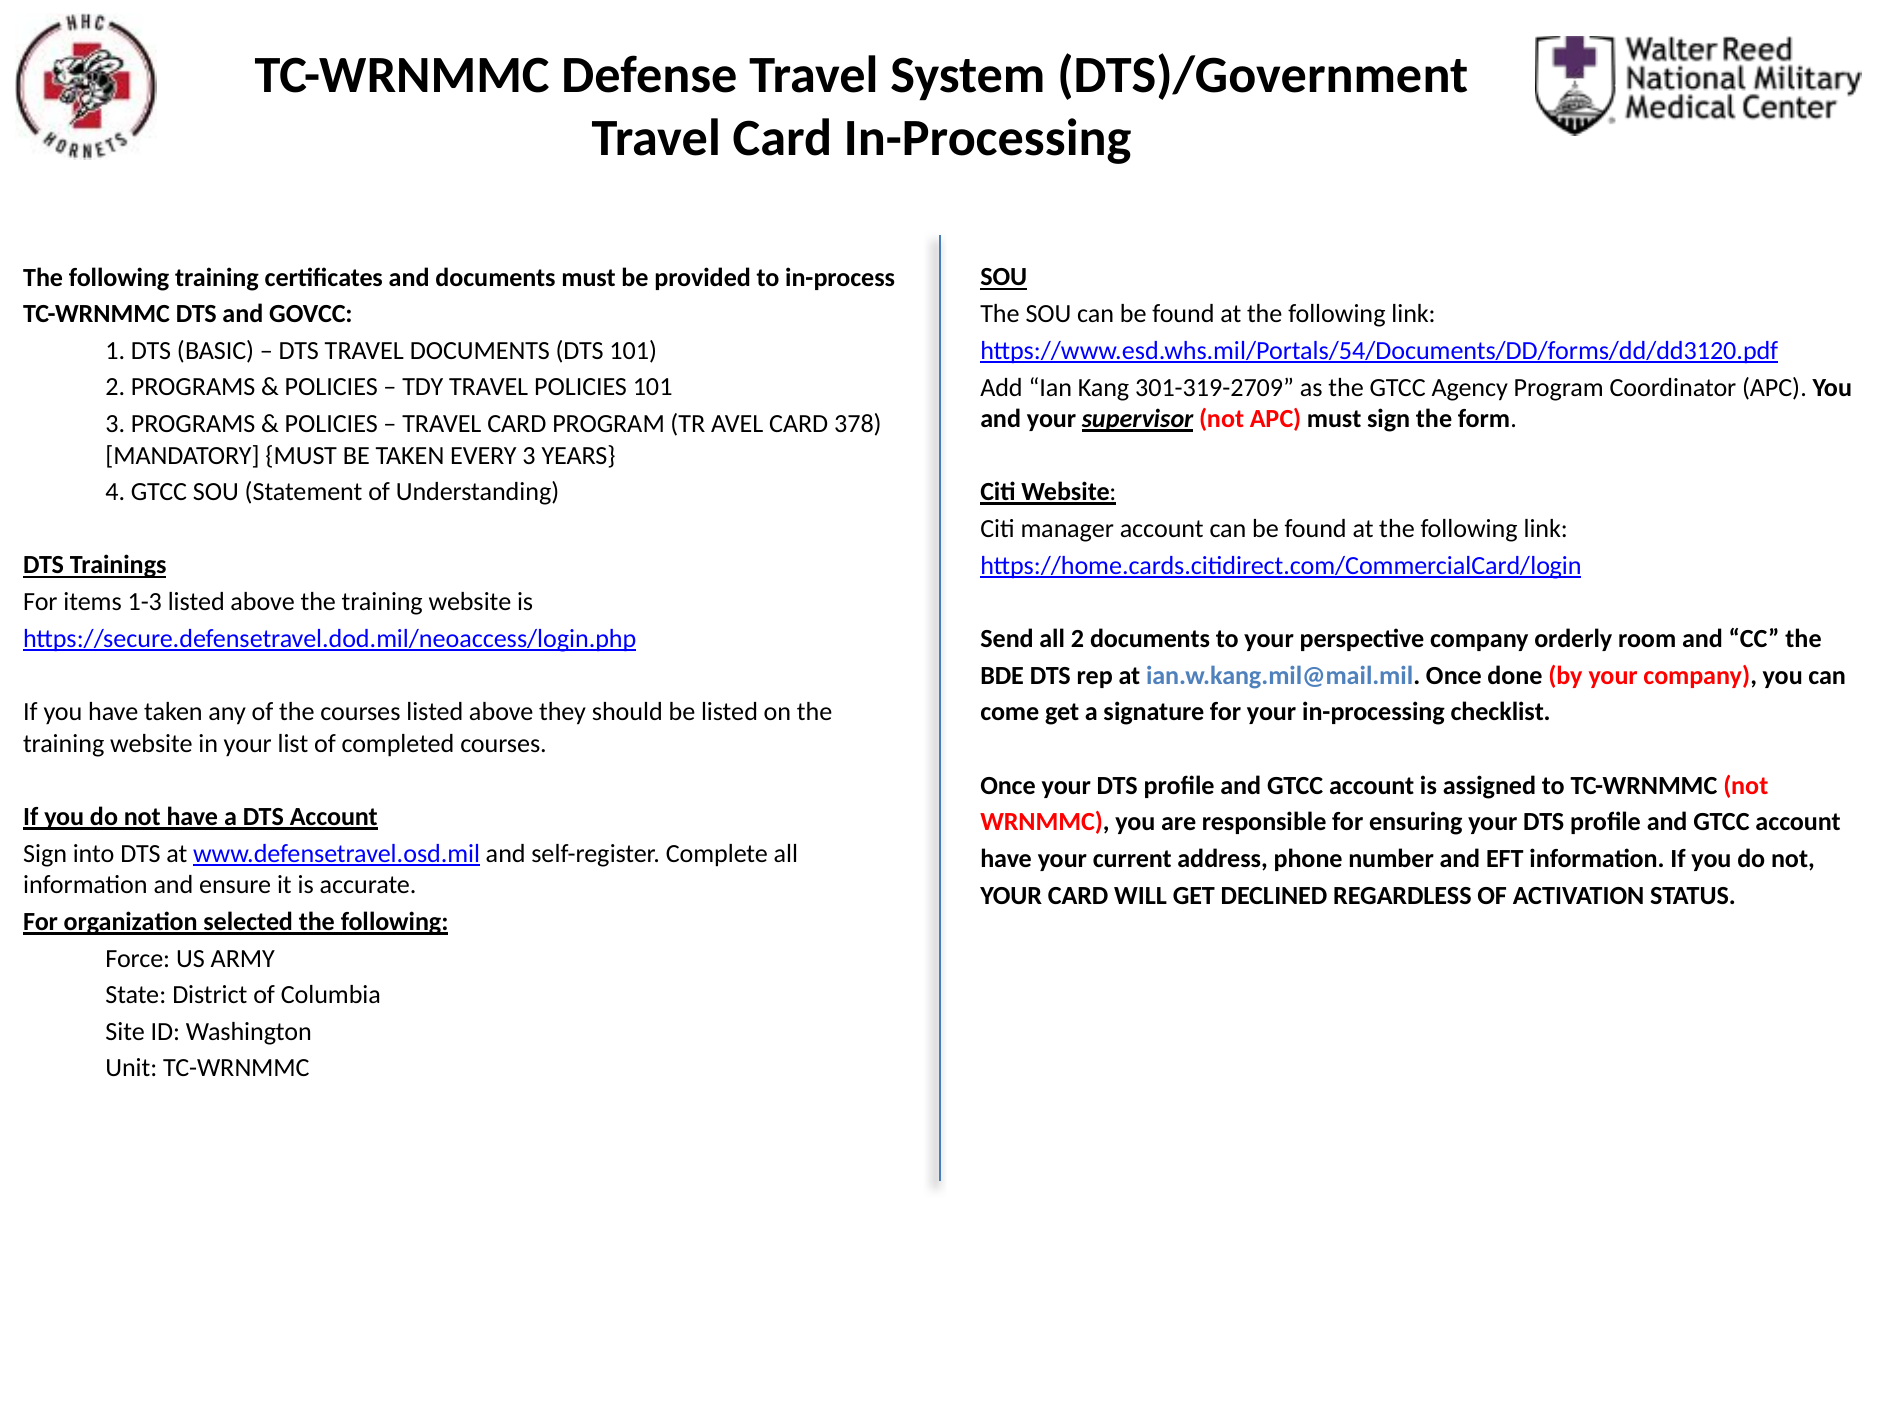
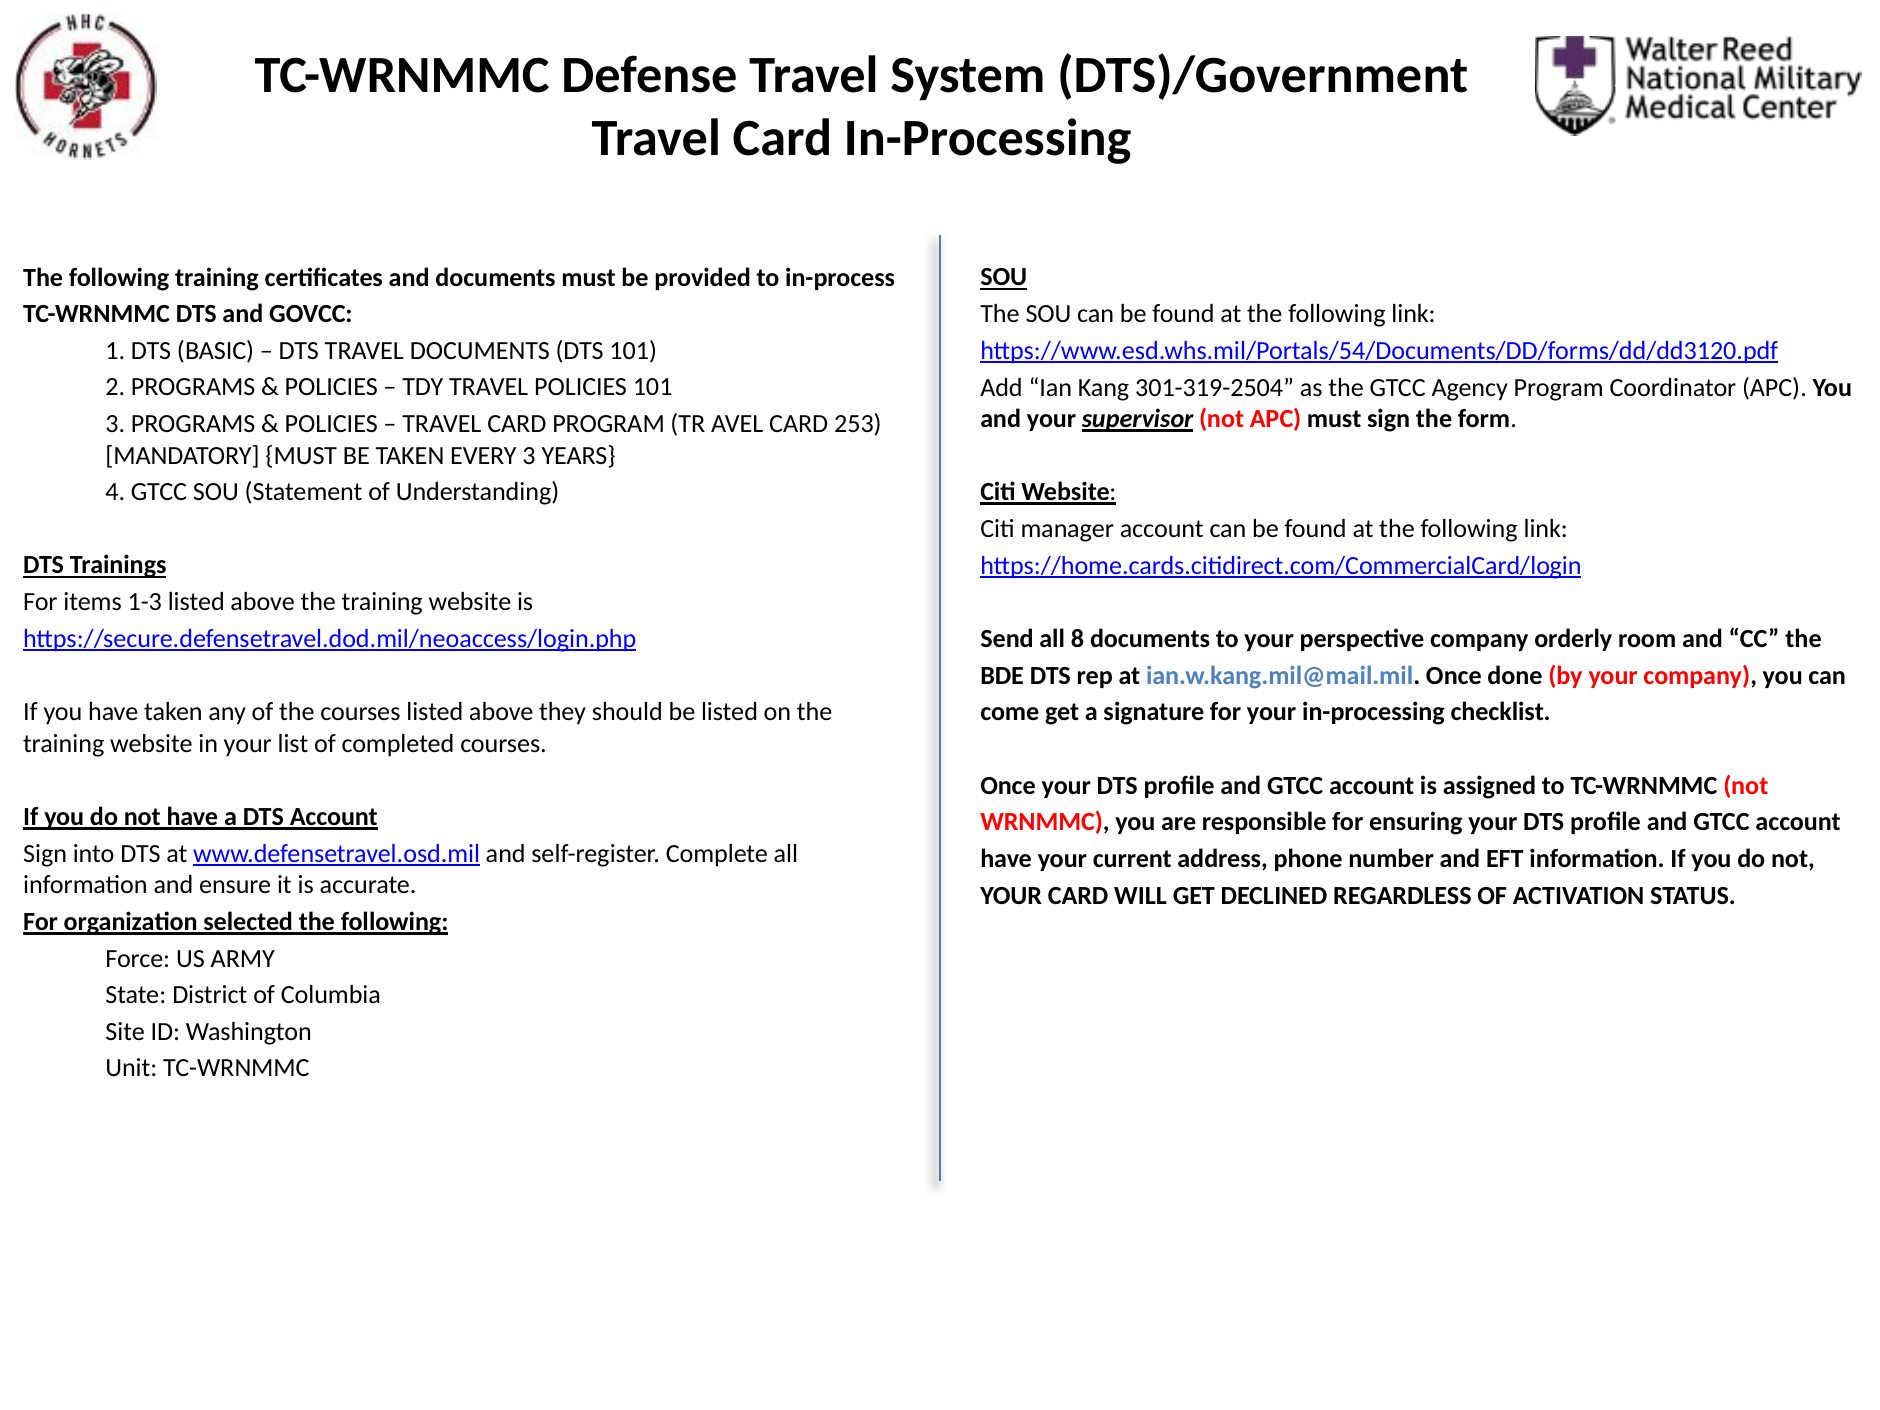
301-319-2709: 301-319-2709 -> 301-319-2504 (1215, 388)
378: 378 -> 253 (858, 424)
all 2: 2 -> 8 (1077, 639)
